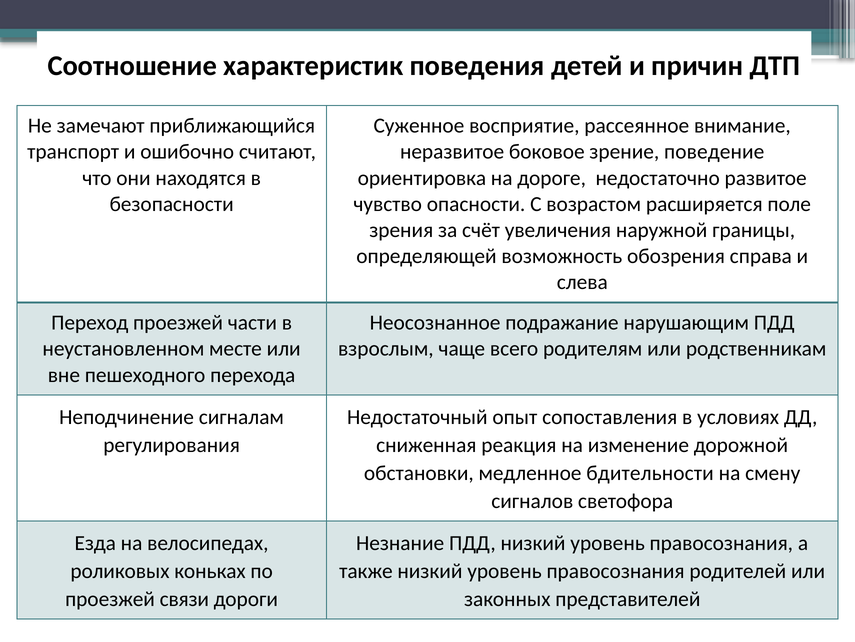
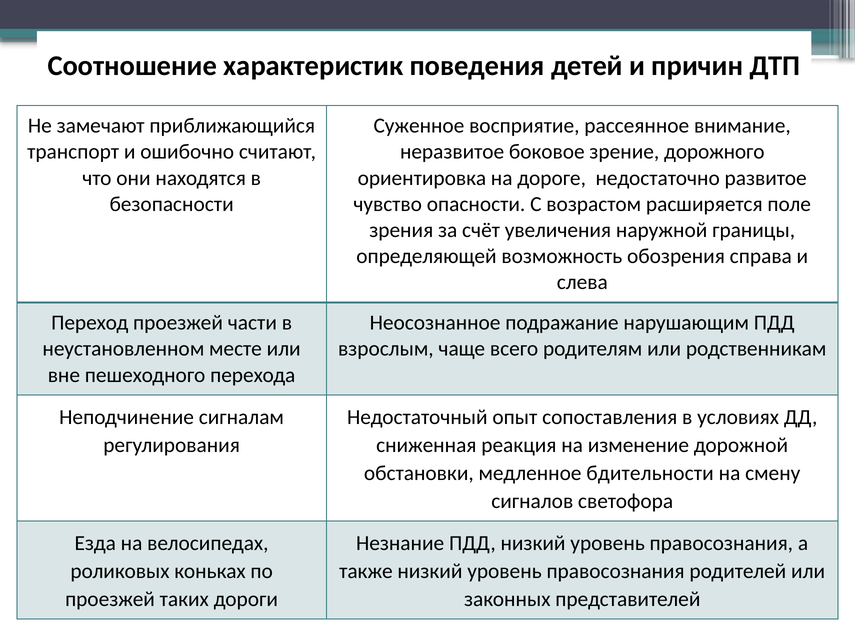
поведение: поведение -> дорожного (714, 152)
связи: связи -> таких (184, 598)
